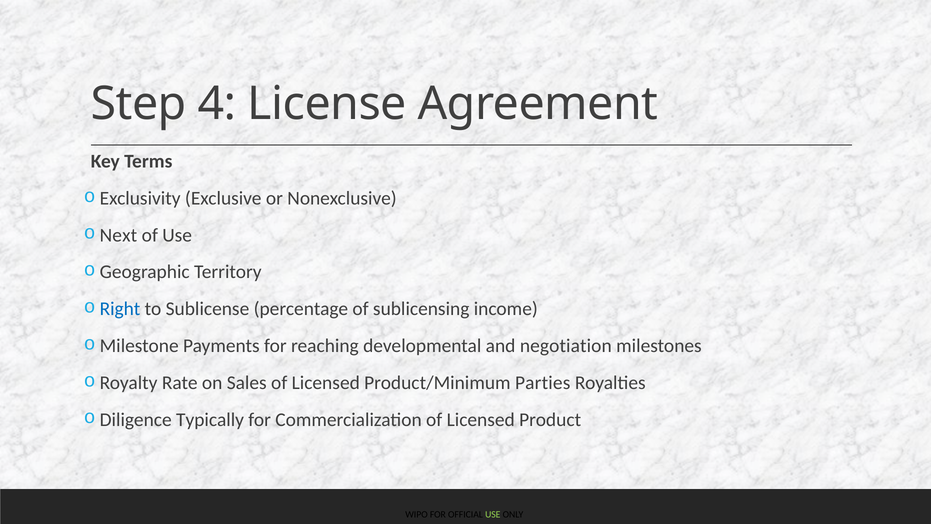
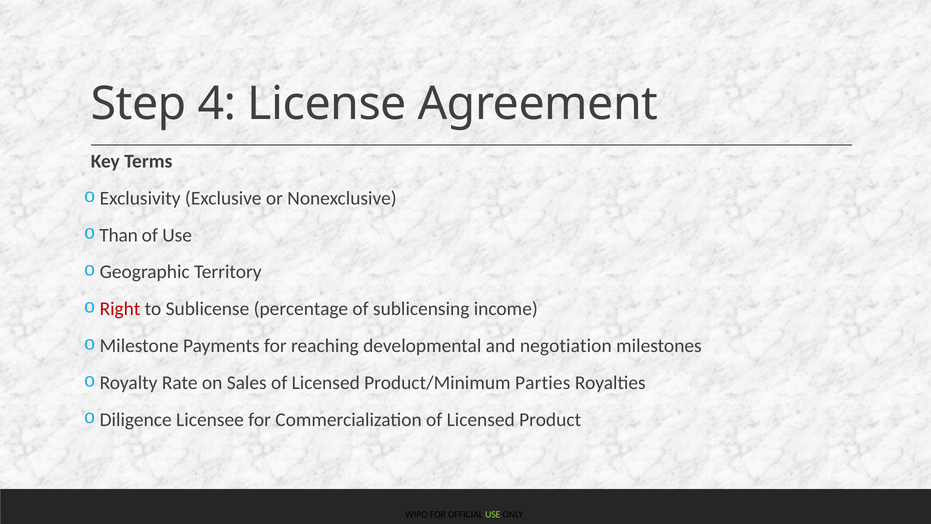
Next: Next -> Than (119, 235)
Right colour: blue -> red (120, 309)
Typically: Typically -> Licensee (210, 419)
